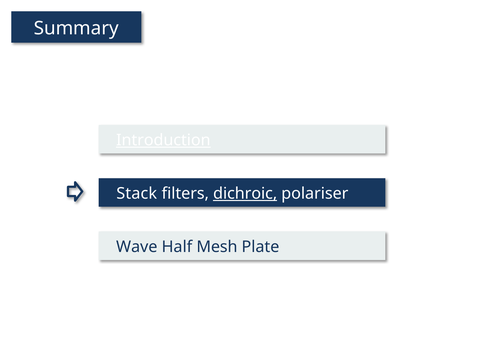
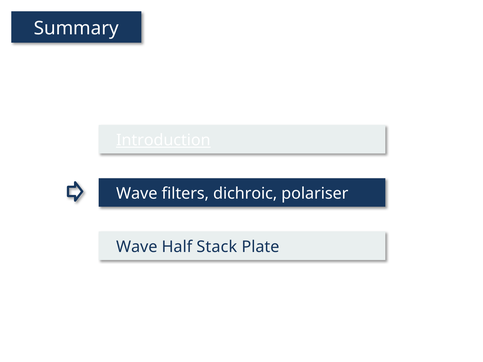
Stack: Stack -> Wave (137, 194)
dichroic underline: present -> none (245, 194)
Mesh: Mesh -> Stack (217, 247)
